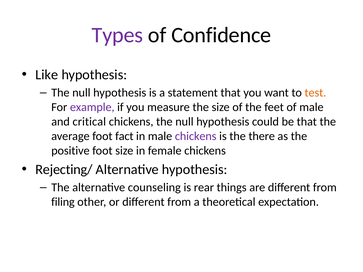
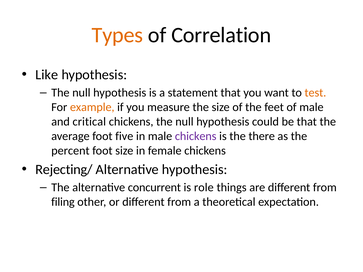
Types colour: purple -> orange (117, 35)
Confidence: Confidence -> Correlation (221, 35)
example colour: purple -> orange (92, 107)
fact: fact -> five (124, 136)
positive: positive -> percent (70, 151)
counseling: counseling -> concurrent (154, 188)
rear: rear -> role (204, 188)
